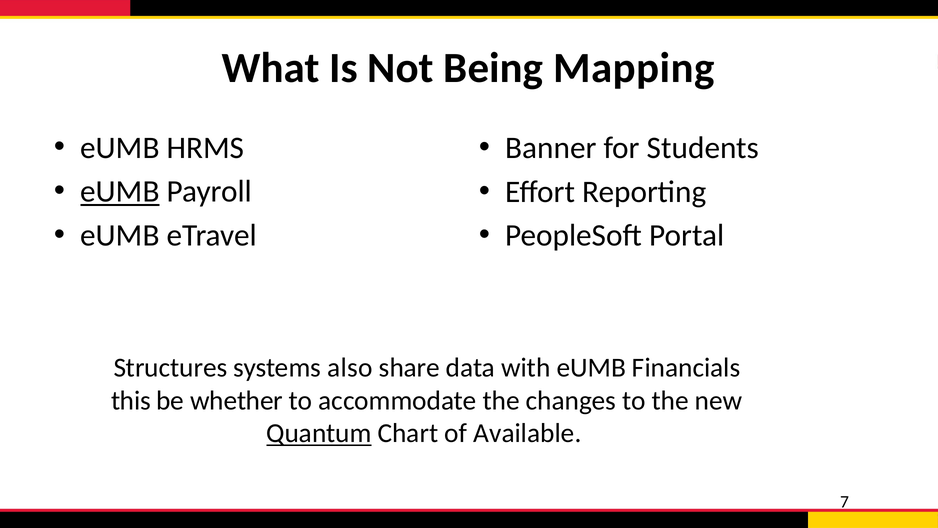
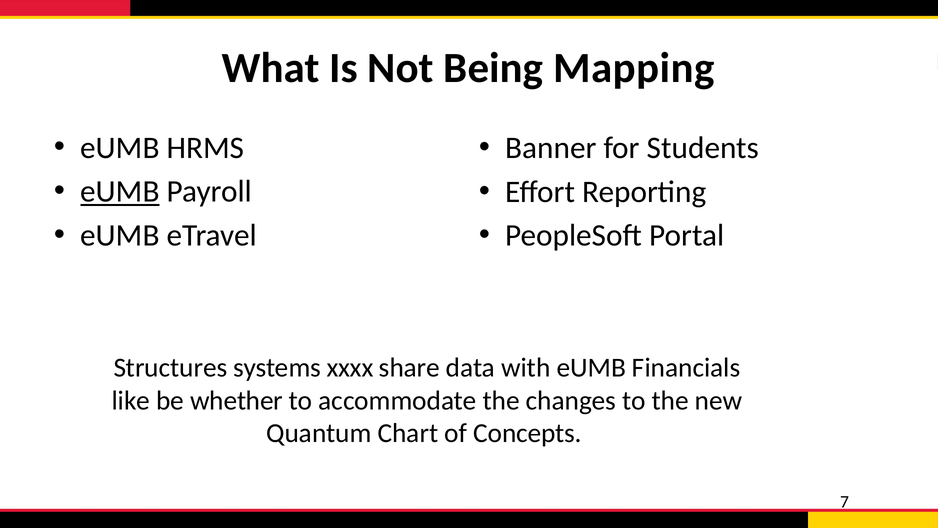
also: also -> xxxx (350, 367)
this: this -> like (131, 400)
Quantum underline: present -> none (319, 433)
Available: Available -> Concepts (528, 433)
